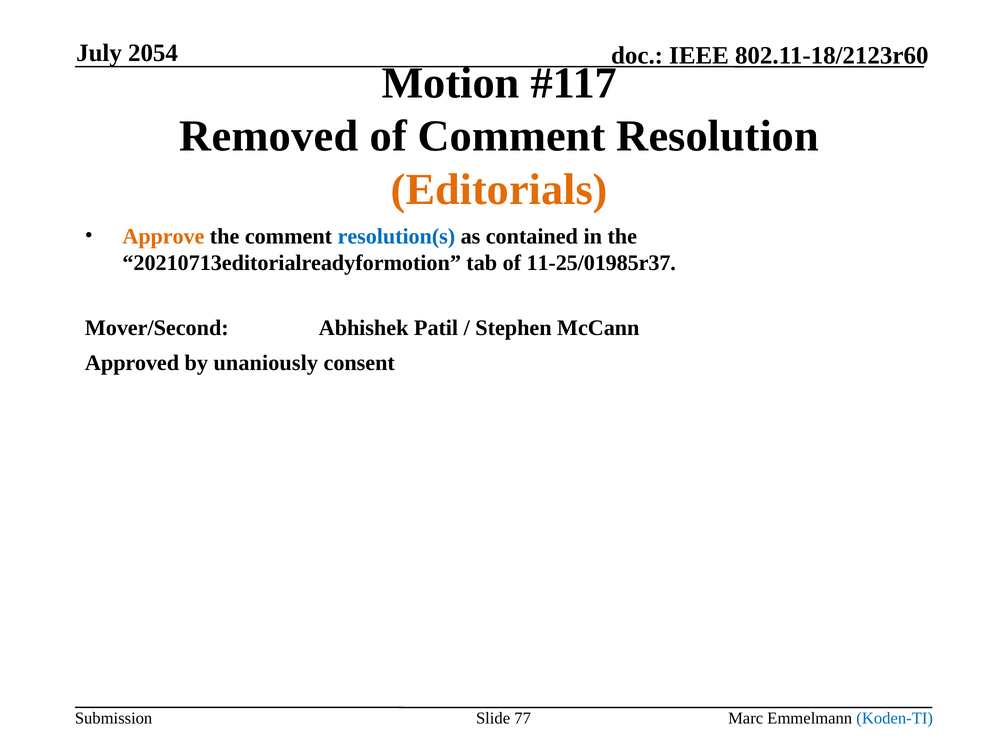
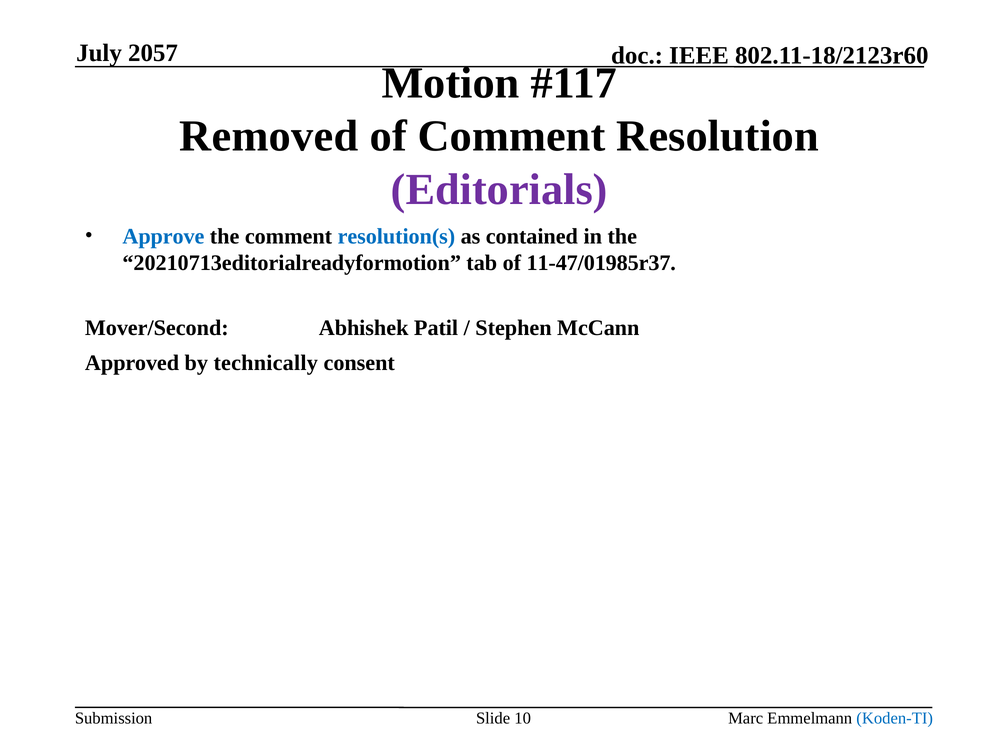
2054: 2054 -> 2057 (153, 53)
Editorials colour: orange -> purple (499, 189)
Approve colour: orange -> blue (163, 236)
11-25/01985r37: 11-25/01985r37 -> 11-47/01985r37 (601, 263)
unaniously: unaniously -> technically (266, 363)
77: 77 -> 10 (523, 719)
